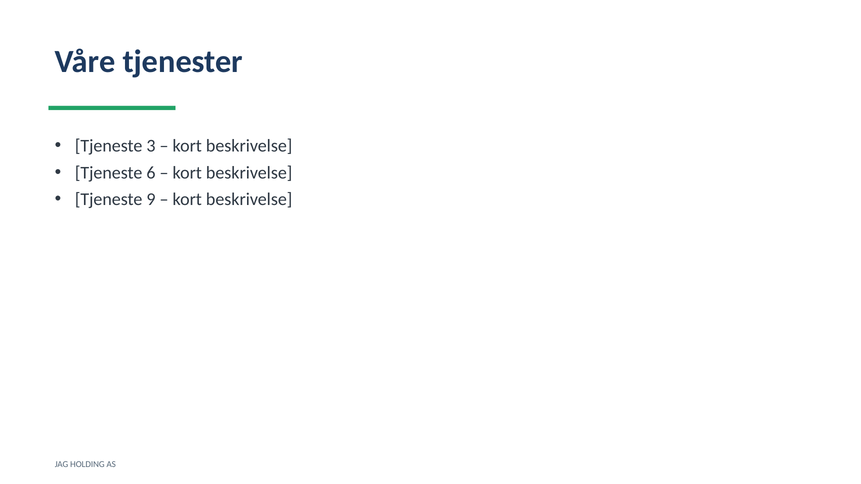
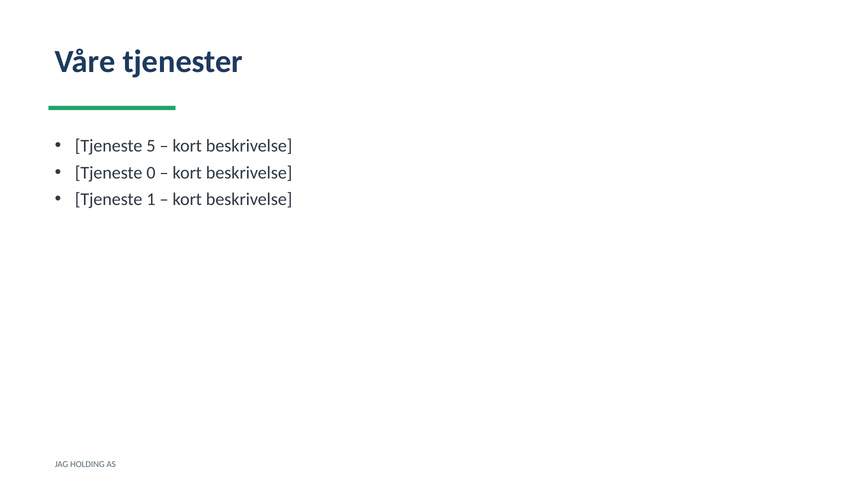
3: 3 -> 5 (151, 146)
6: 6 -> 0 (151, 173)
9: 9 -> 1 (151, 200)
